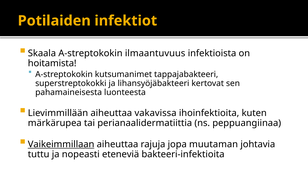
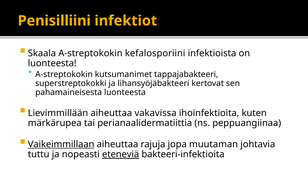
Potilaiden: Potilaiden -> Penisilliini (54, 21)
ilmaantuvuus: ilmaantuvuus -> kefalosporiini (155, 53)
hoitamista: hoitamista -> luonteesta (52, 63)
eteneviä underline: none -> present (121, 155)
